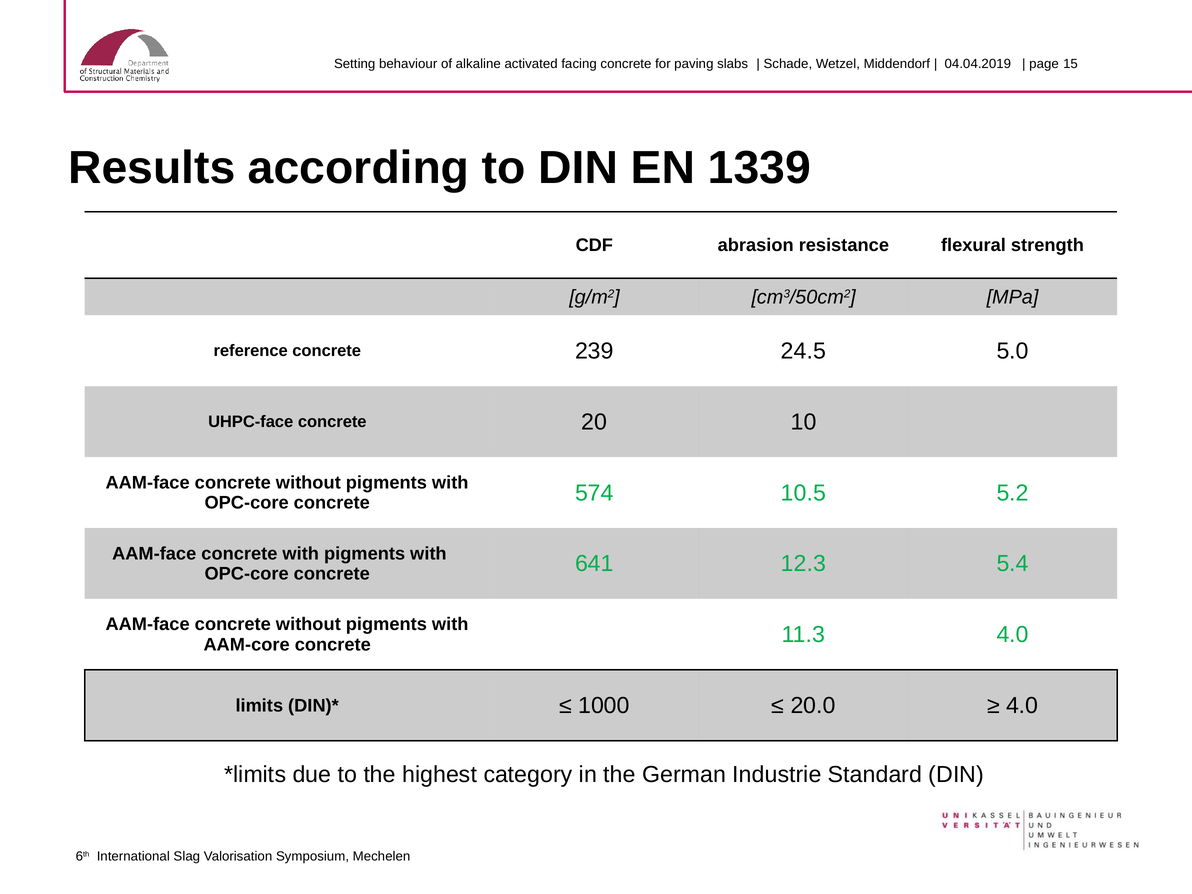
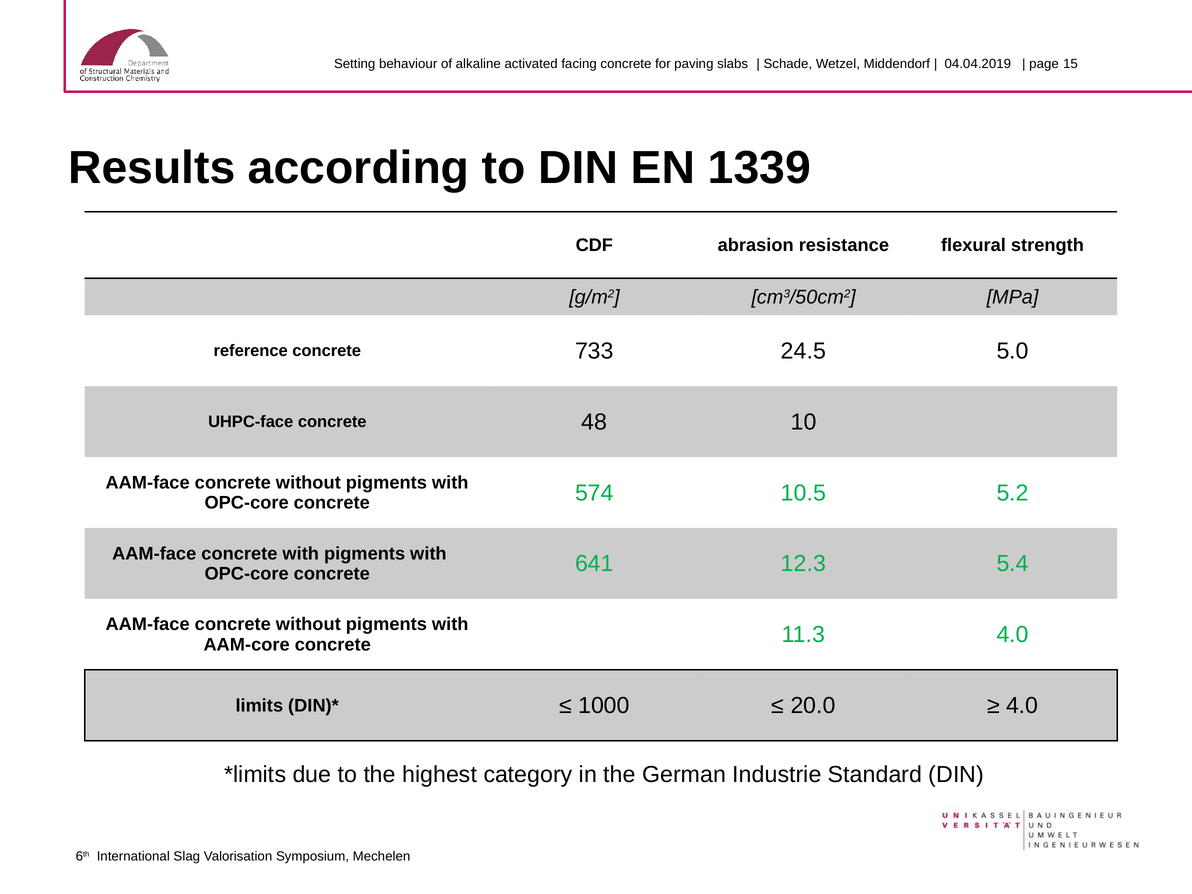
239: 239 -> 733 (594, 351)
20: 20 -> 48 (594, 422)
